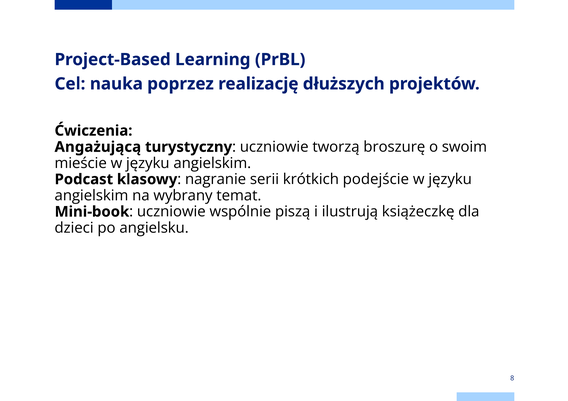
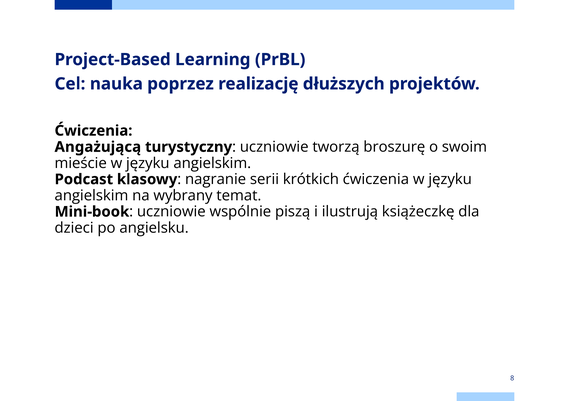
krótkich podejście: podejście -> ćwiczenia (376, 179)
